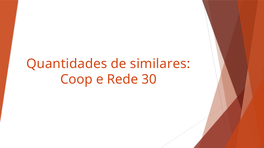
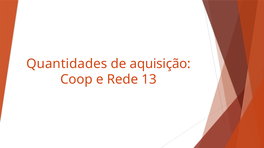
similares: similares -> aquisição (160, 64)
30: 30 -> 13 (149, 80)
